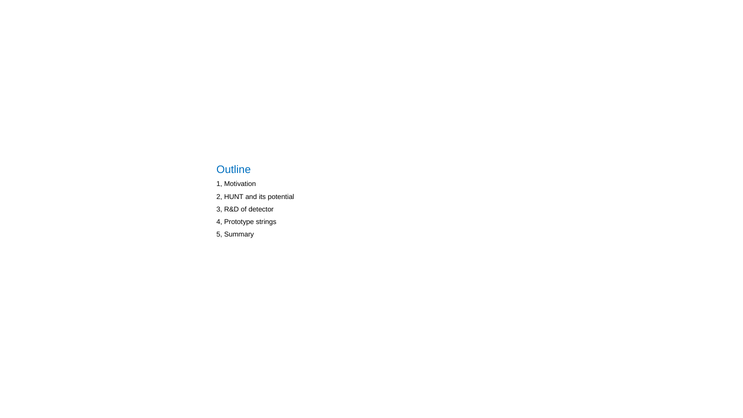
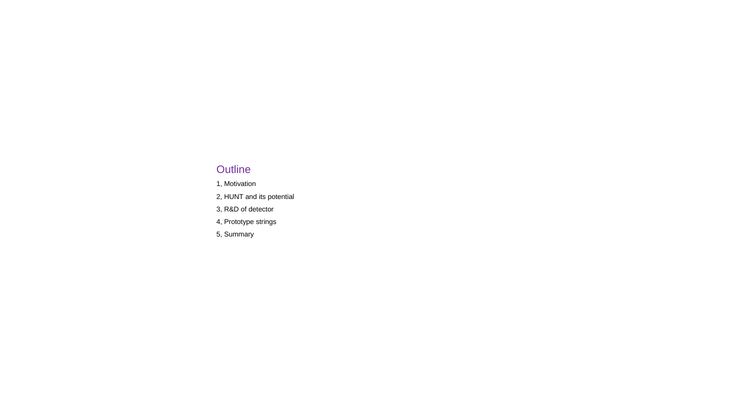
Outline colour: blue -> purple (234, 170)
